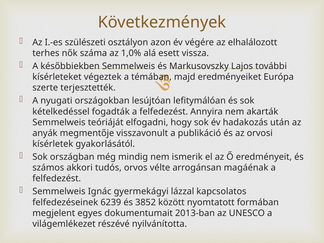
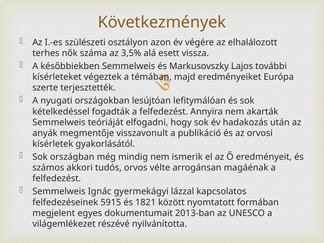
1,0%: 1,0% -> 3,5% (131, 53)
6239: 6239 -> 5915 (111, 202)
3852: 3852 -> 1821 (146, 202)
